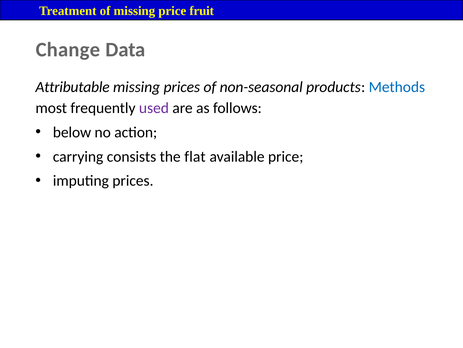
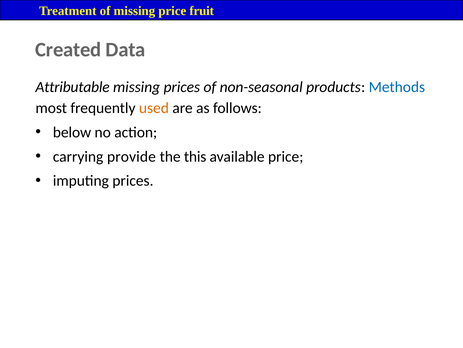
Change: Change -> Created (68, 50)
used colour: purple -> orange (154, 108)
consists: consists -> provide (131, 156)
flat: flat -> this (195, 156)
